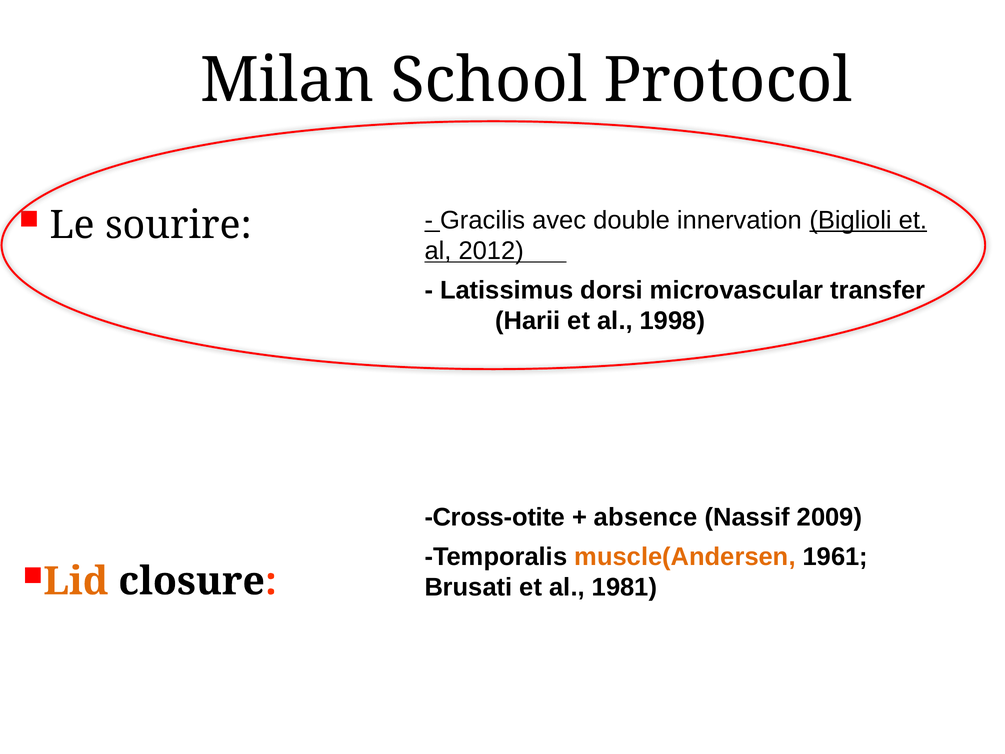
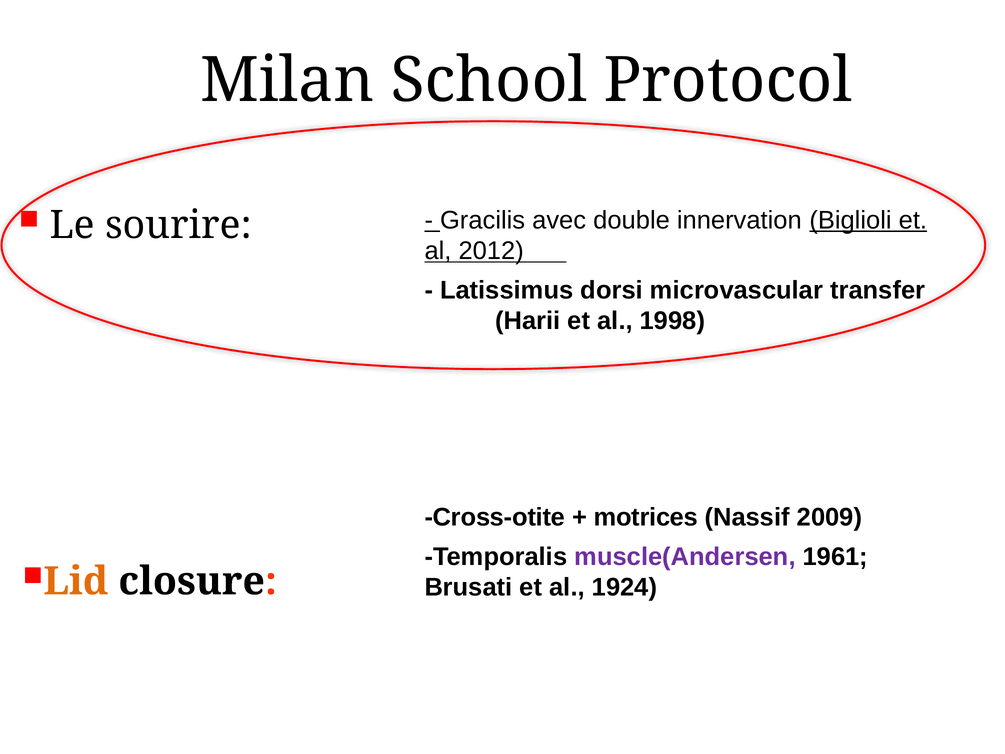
absence: absence -> motrices (646, 517)
muscle(Andersen colour: orange -> purple (685, 557)
1981: 1981 -> 1924 (624, 587)
